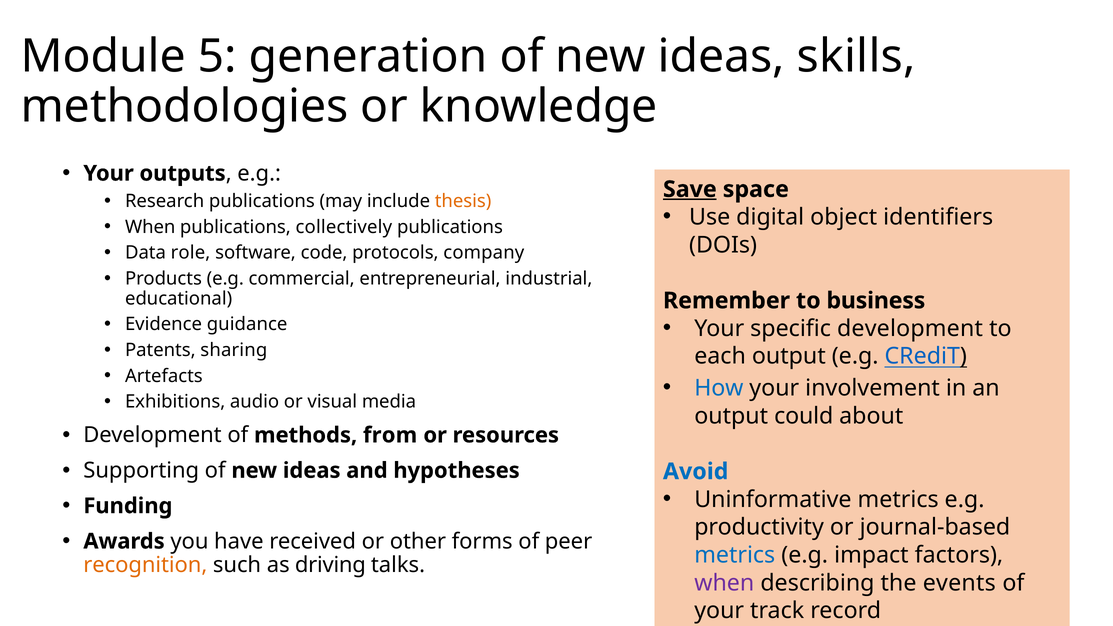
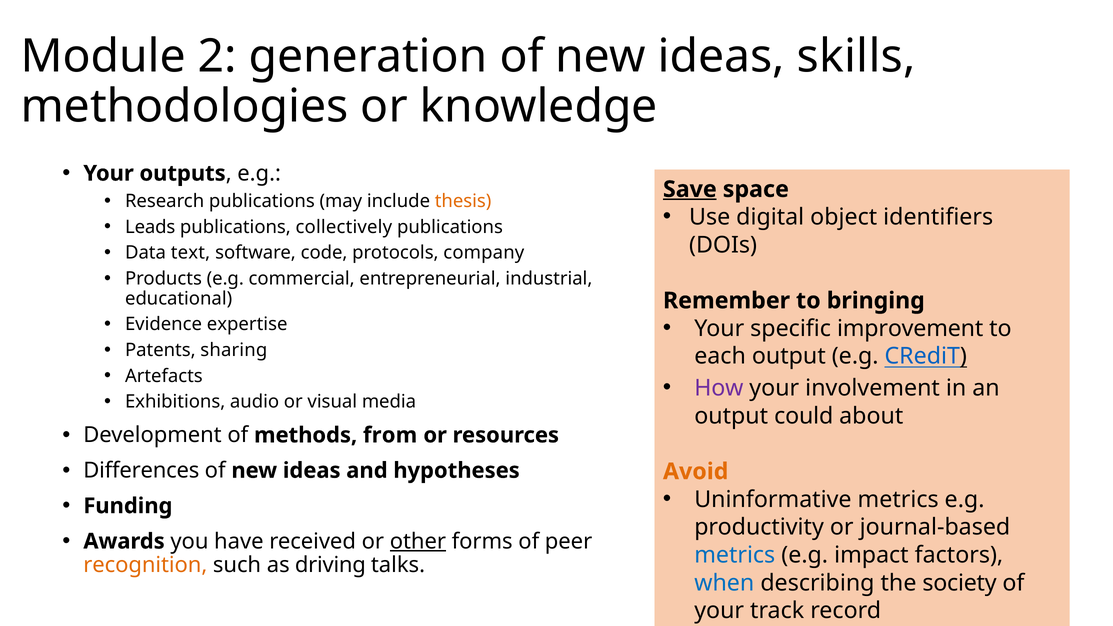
5: 5 -> 2 (217, 56)
When: When -> Leads (150, 227)
role: role -> text (190, 253)
business: business -> bringing (876, 301)
guidance: guidance -> expertise (247, 324)
specific development: development -> improvement (910, 329)
How colour: blue -> purple (719, 388)
Supporting: Supporting -> Differences (141, 471)
Avoid colour: blue -> orange (696, 472)
other underline: none -> present (418, 541)
when colour: purple -> blue (724, 583)
events: events -> society (960, 583)
